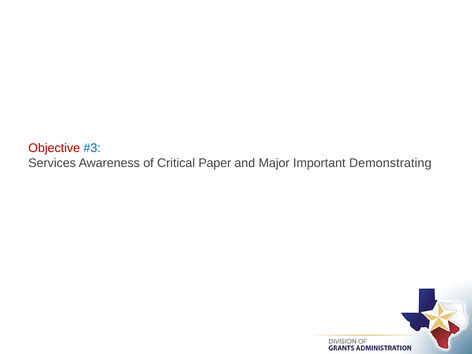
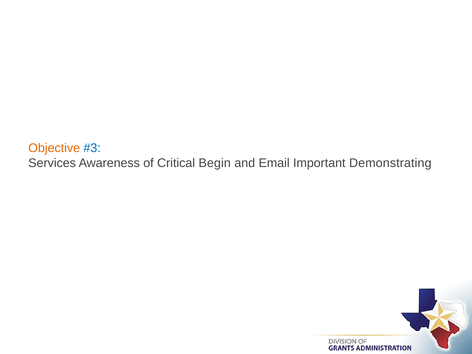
Objective colour: red -> orange (54, 148)
Paper: Paper -> Begin (215, 163)
Major: Major -> Email (274, 163)
